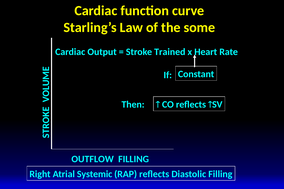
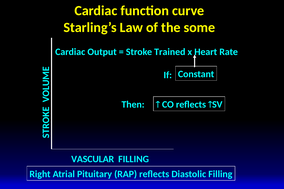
OUTFLOW: OUTFLOW -> VASCULAR (93, 159)
Systemic: Systemic -> Pituitary (95, 174)
